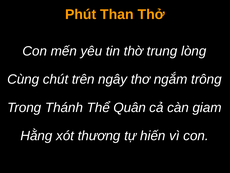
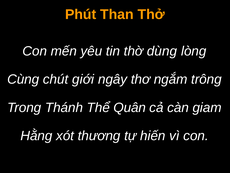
trung: trung -> dùng (162, 51)
trên: trên -> giới (83, 79)
